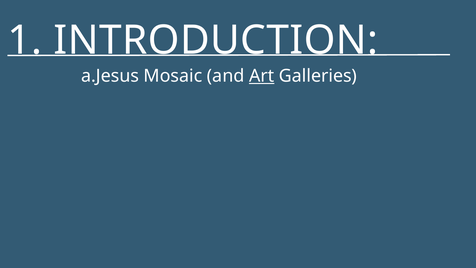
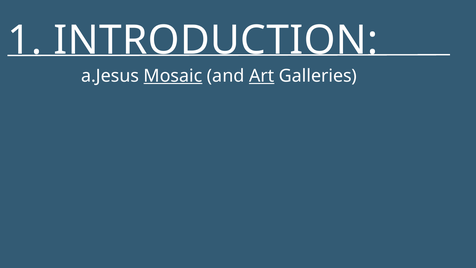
Mosaic underline: none -> present (173, 76)
